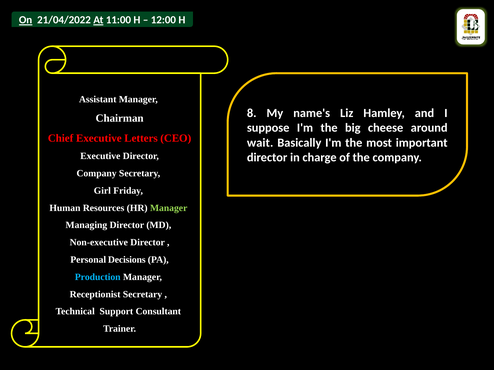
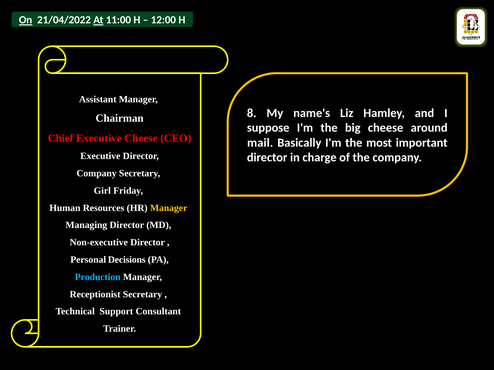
Executive Letters: Letters -> Cheese (141, 138)
wait: wait -> mail (260, 143)
Manager colour: light green -> yellow (169, 208)
